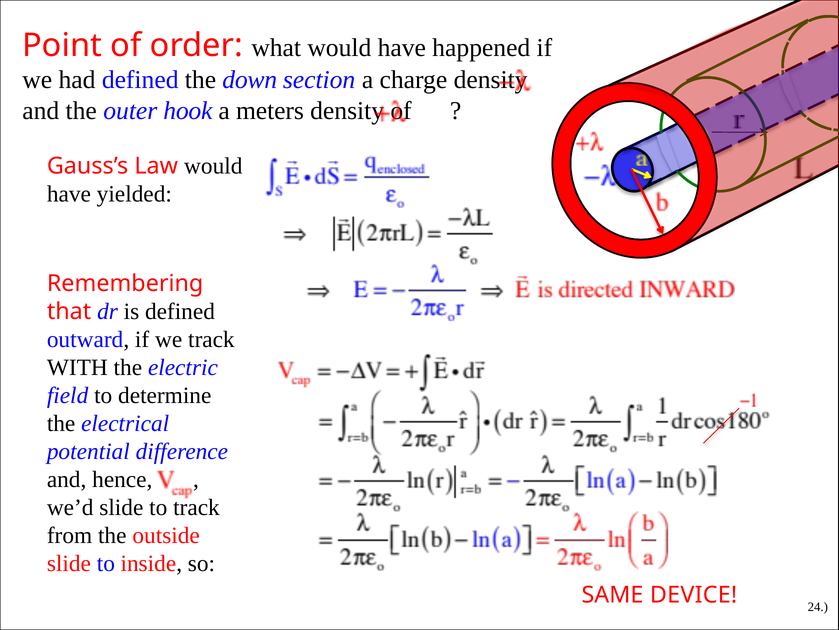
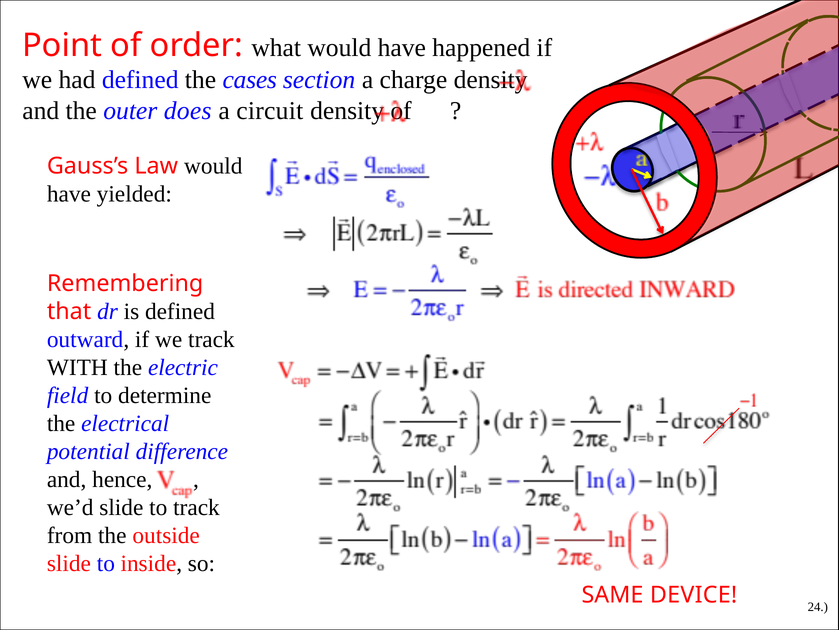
down: down -> cases (250, 80)
hook: hook -> does (188, 111)
meters: meters -> circuit (270, 111)
